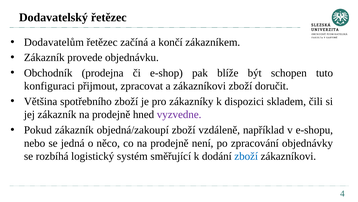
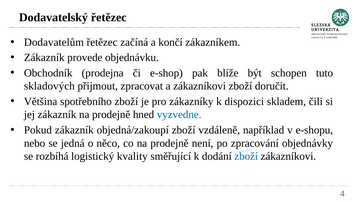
konfiguraci: konfiguraci -> skladových (49, 86)
vyzvedne colour: purple -> blue (179, 114)
systém: systém -> kvality (132, 156)
